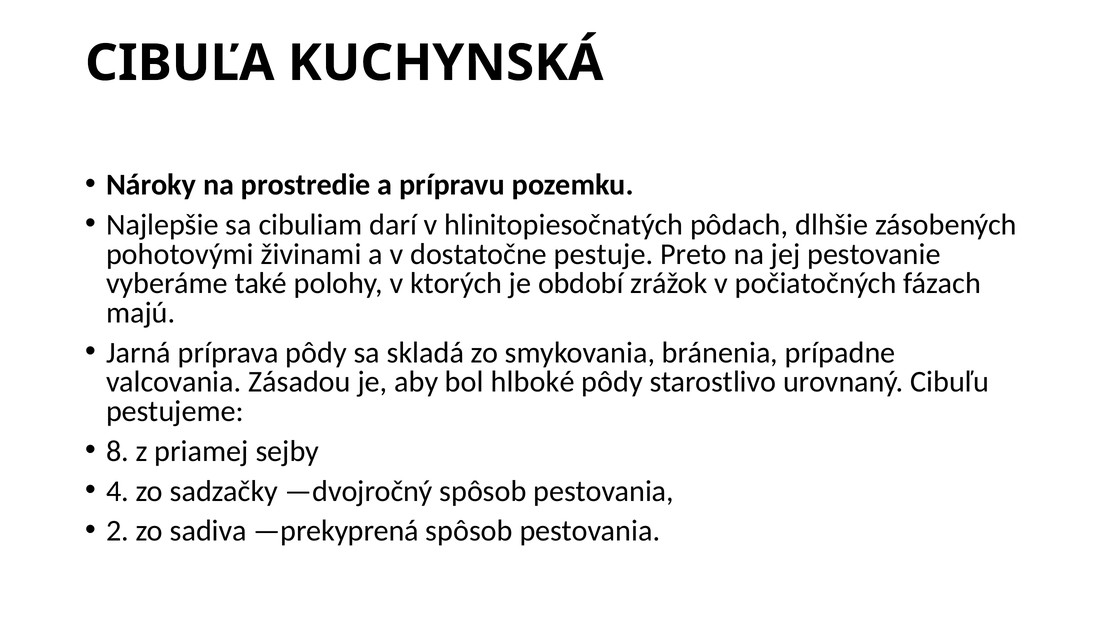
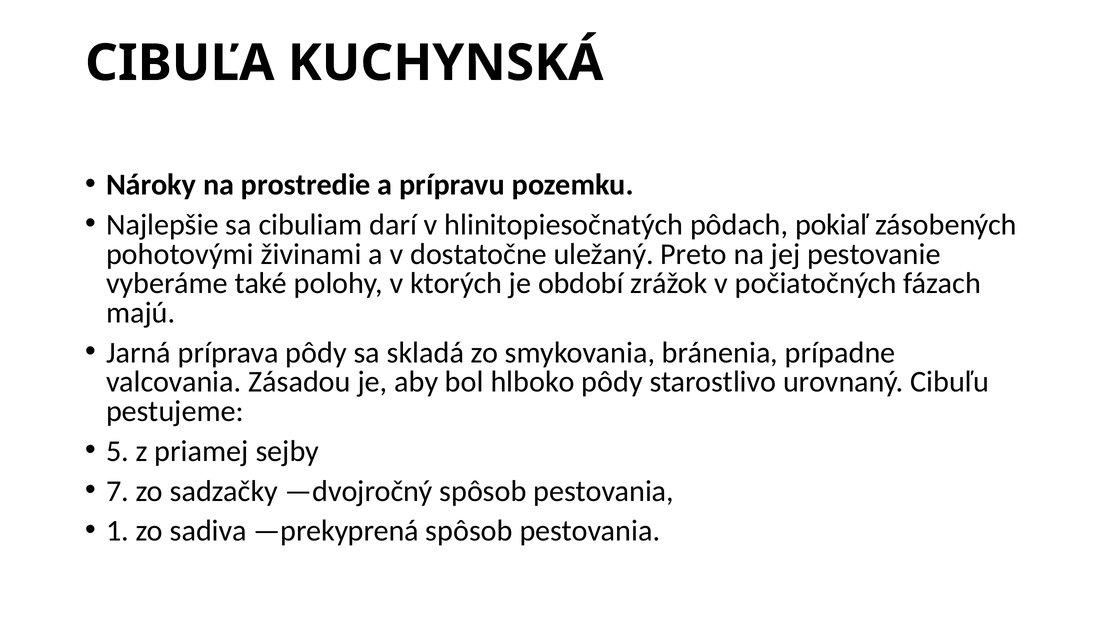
dlhšie: dlhšie -> pokiaľ (832, 225)
pestuje: pestuje -> uležaný (604, 254)
hlboké: hlboké -> hlboko (533, 382)
8: 8 -> 5 (117, 451)
4: 4 -> 7 (117, 491)
2: 2 -> 1 (117, 531)
